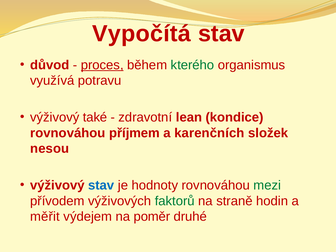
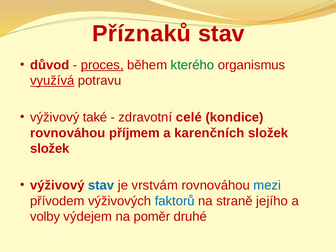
Vypočítá: Vypočítá -> Příznaků (142, 34)
využívá underline: none -> present (52, 81)
lean: lean -> celé (189, 117)
nesou: nesou -> složek (50, 149)
hodnoty: hodnoty -> vrstvám (155, 185)
mezi colour: green -> blue (267, 185)
faktorů colour: green -> blue (175, 201)
hodin: hodin -> jejího (272, 201)
měřit: měřit -> volby (45, 217)
